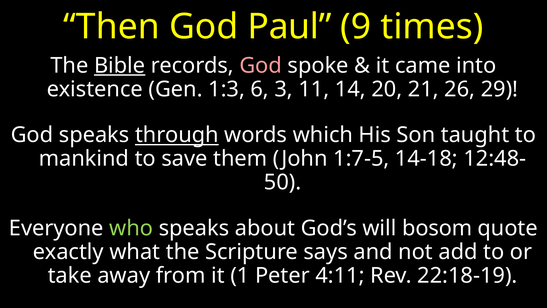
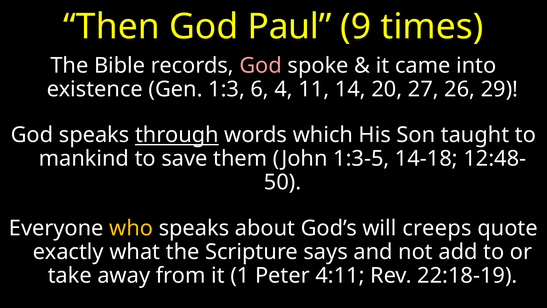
Bible underline: present -> none (120, 66)
3: 3 -> 4 (284, 89)
21: 21 -> 27 (423, 89)
1:7-5: 1:7-5 -> 1:3-5 (361, 159)
who colour: light green -> yellow (131, 228)
bosom: bosom -> creeps (437, 228)
